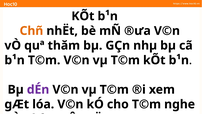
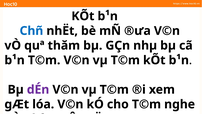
Chñ colour: orange -> blue (31, 31)
